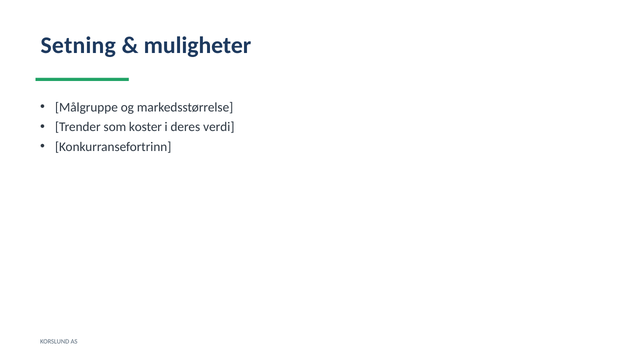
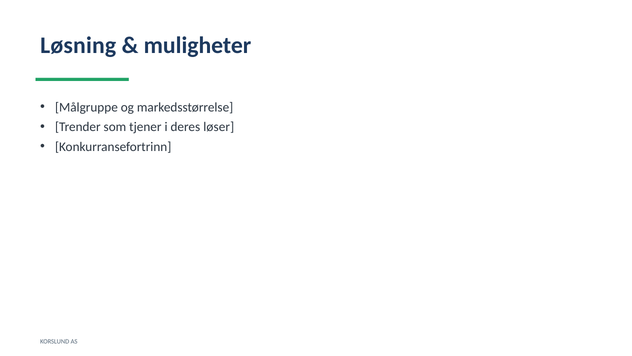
Setning: Setning -> Løsning (78, 45)
koster: koster -> tjener (145, 127)
verdi: verdi -> løser (219, 127)
